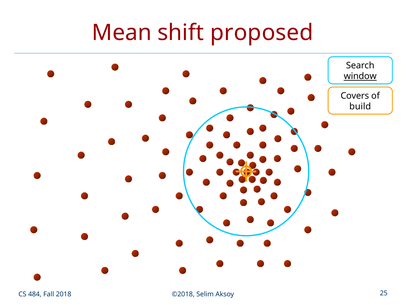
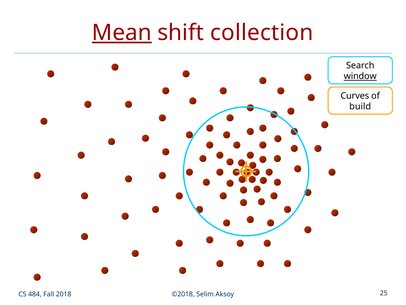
Mean underline: none -> present (122, 33)
proposed: proposed -> collection (262, 33)
Covers: Covers -> Curves (355, 96)
